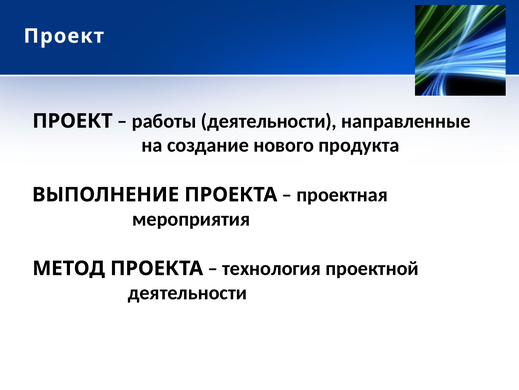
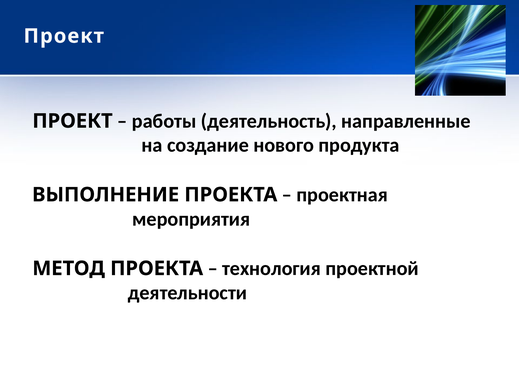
работы деятельности: деятельности -> деятельность (269, 121)
